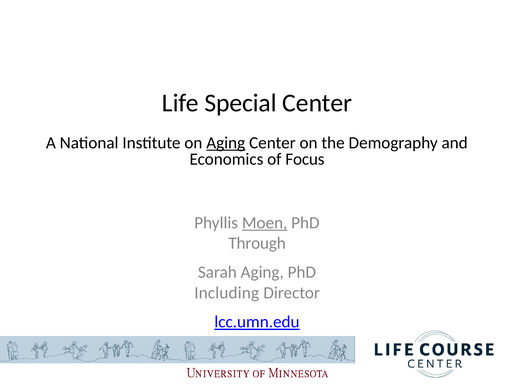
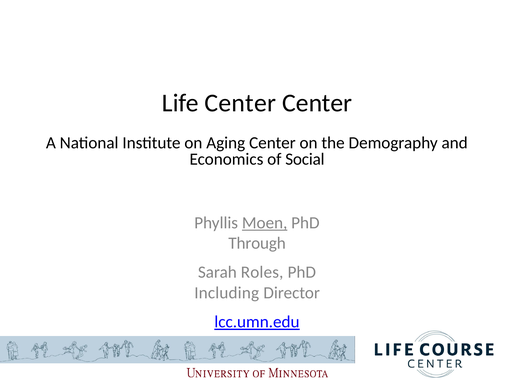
Life Special: Special -> Center (240, 103)
Aging underline: present -> none (226, 143)
Focus: Focus -> Social (305, 159)
Sarah Aging: Aging -> Roles (262, 273)
